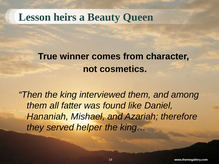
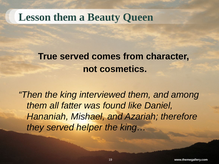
Lesson heirs: heirs -> them (65, 17)
True winner: winner -> served (75, 56)
